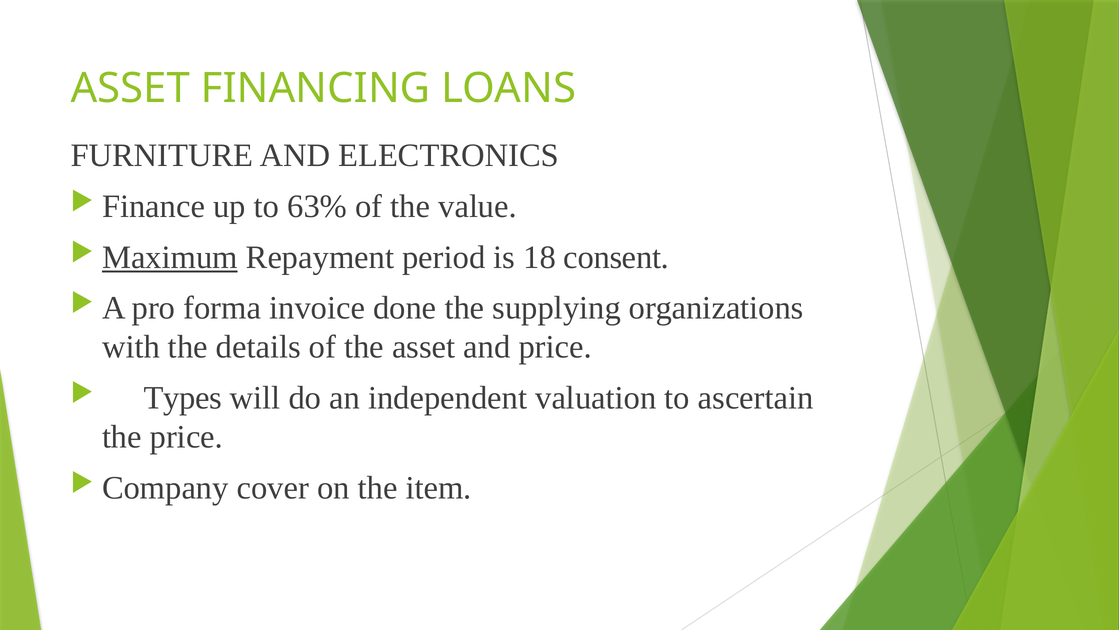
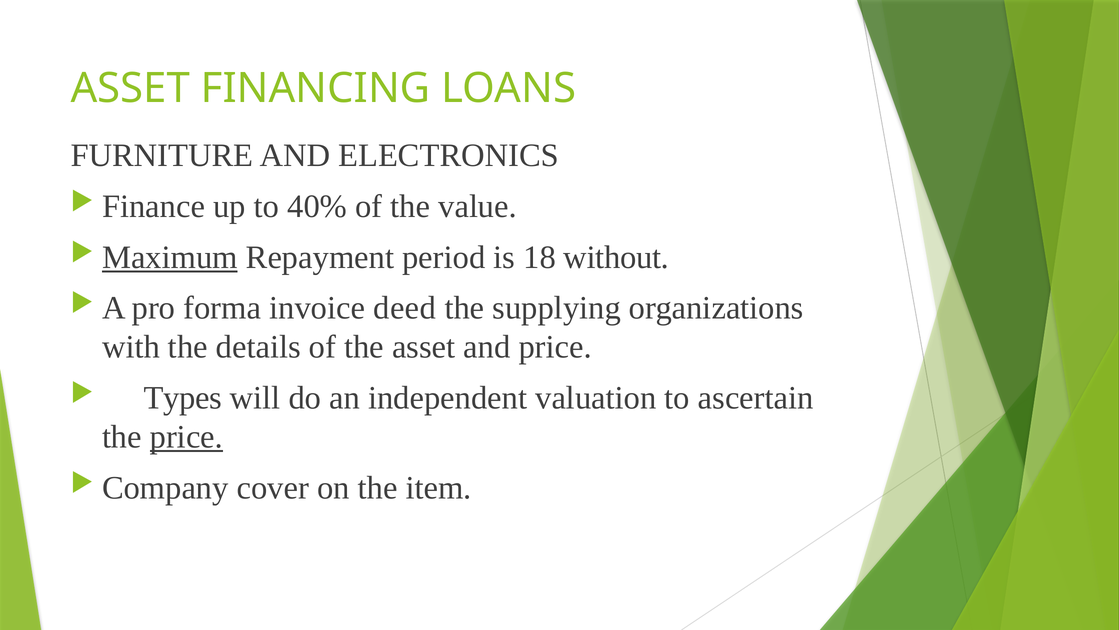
63%: 63% -> 40% (317, 206)
consent: consent -> without (616, 257)
done: done -> deed (405, 308)
price underline: none -> present (186, 437)
